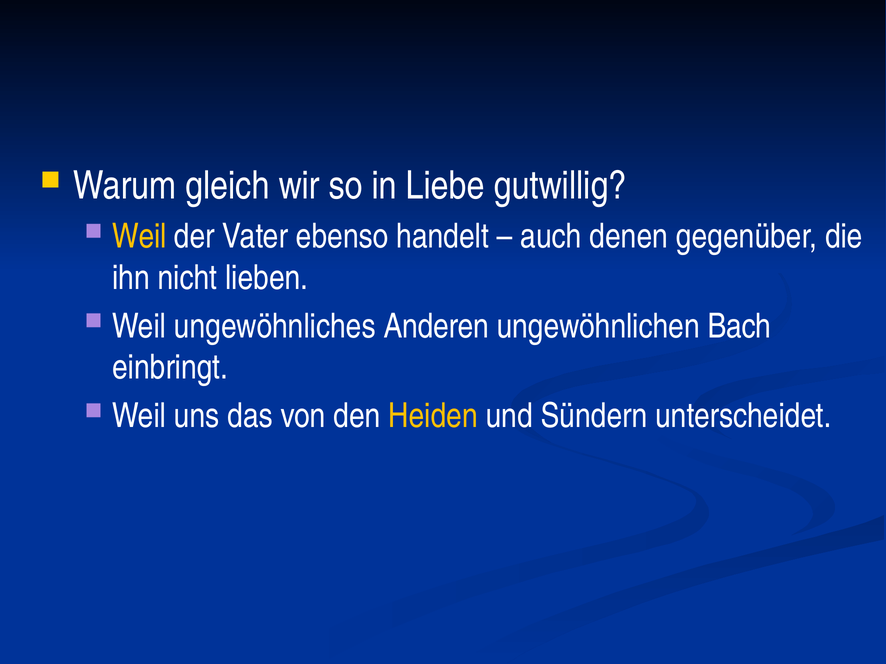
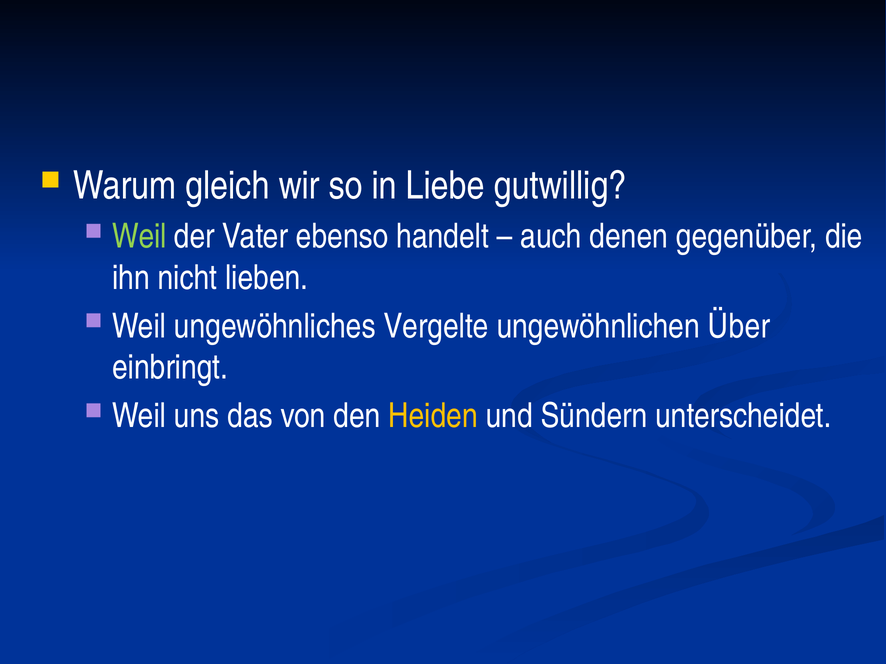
Weil colour: yellow -> light green (139, 237)
Anderen: Anderen -> Vergelte (436, 326)
Bach: Bach -> Über (739, 326)
